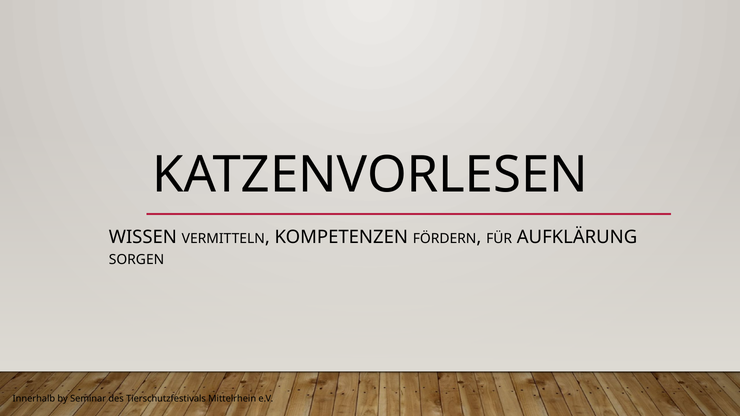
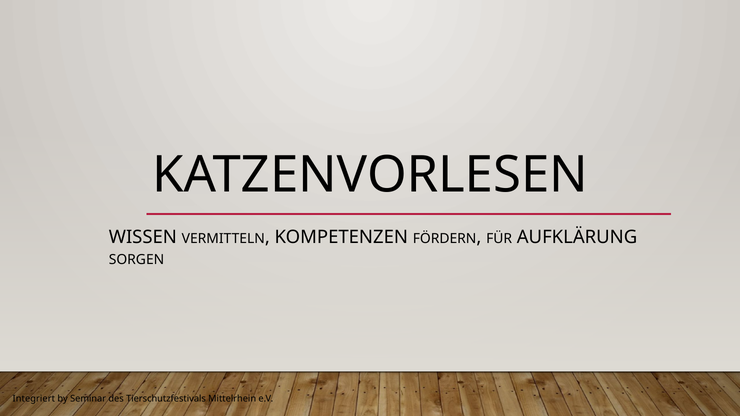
Innerhalb: Innerhalb -> Integriert (34, 399)
